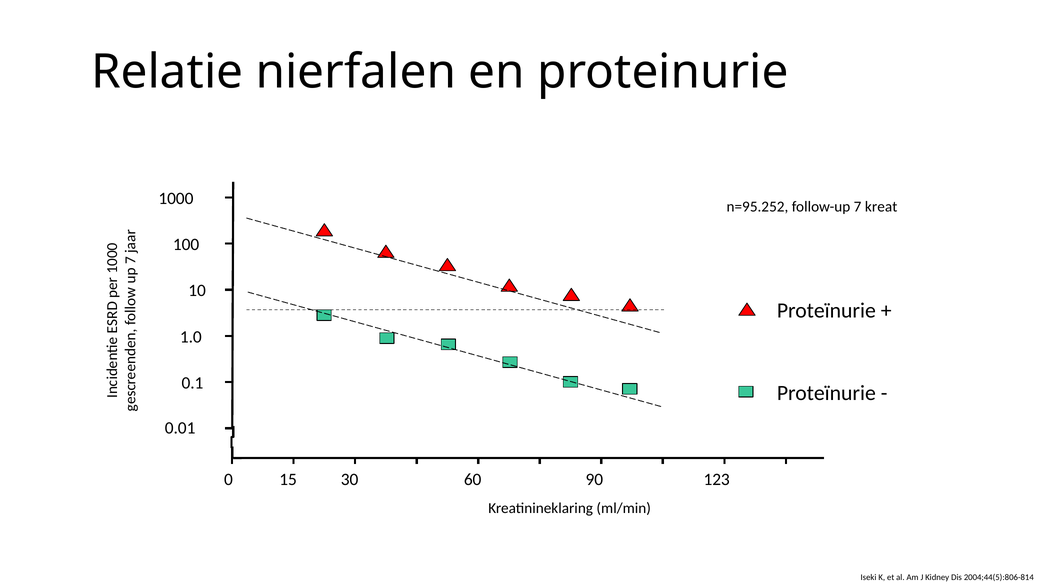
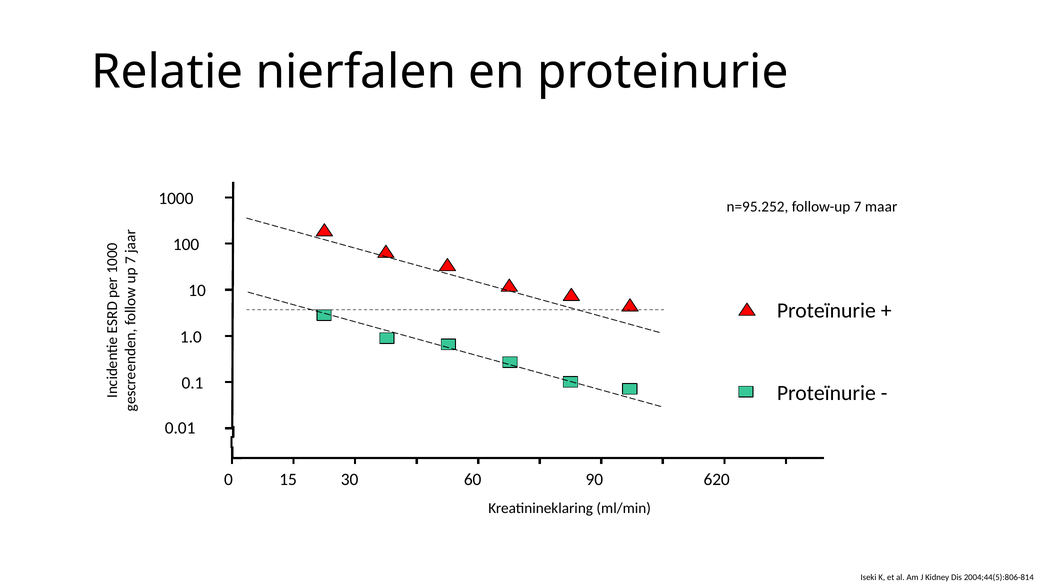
kreat: kreat -> maar (881, 207)
123: 123 -> 620 (717, 480)
